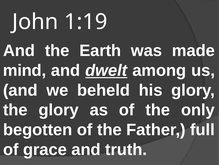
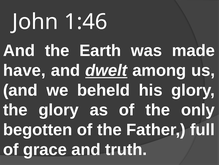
1:19: 1:19 -> 1:46 (86, 22)
mind: mind -> have (24, 70)
